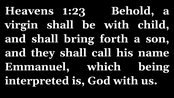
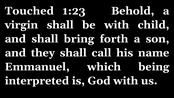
Heavens: Heavens -> Touched (29, 11)
